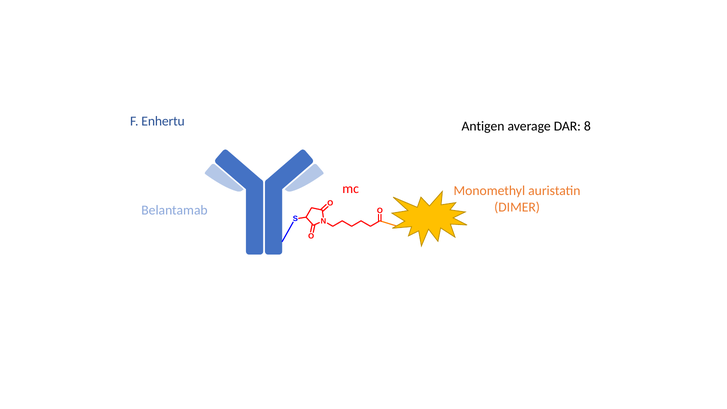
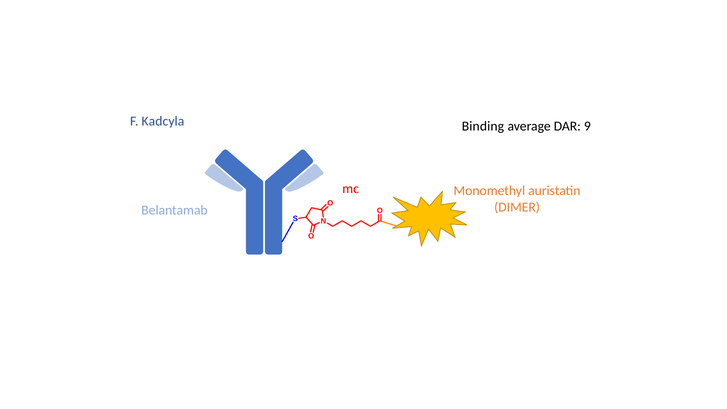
Enhertu: Enhertu -> Kadcyla (163, 121)
Antigen: Antigen -> Binding (483, 126)
8: 8 -> 9 (587, 126)
